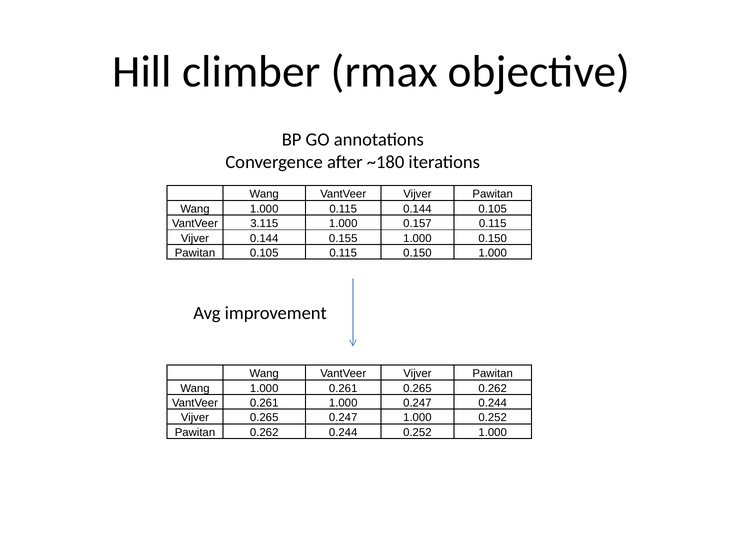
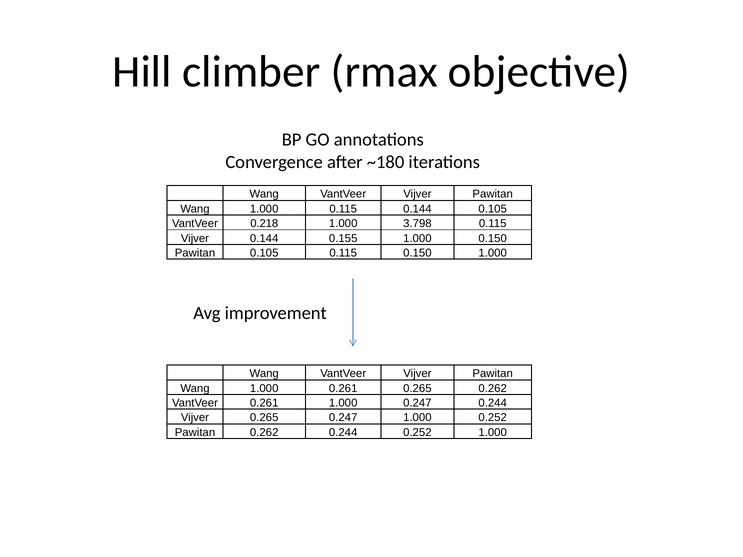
3.115: 3.115 -> 0.218 (264, 224)
0.157: 0.157 -> 3.798 (417, 224)
